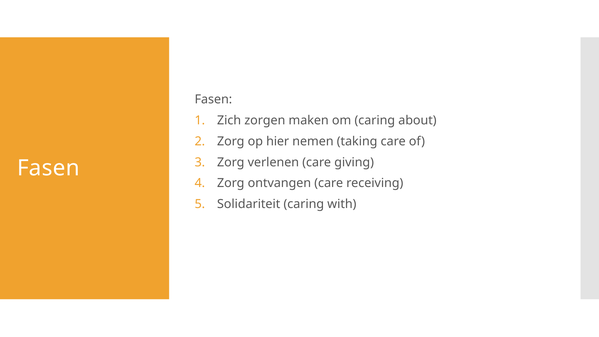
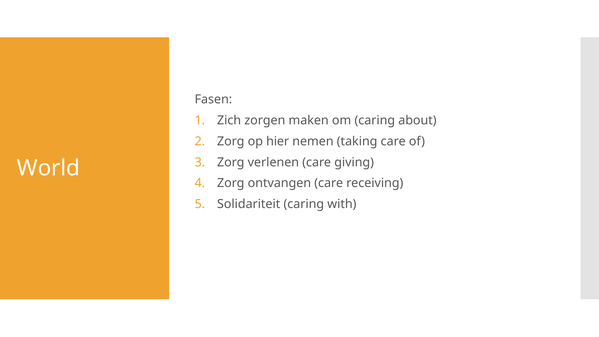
Fasen: Fasen -> World (48, 168)
